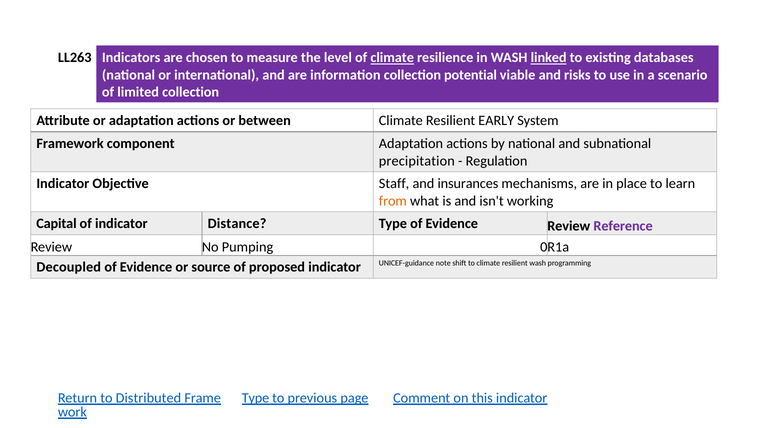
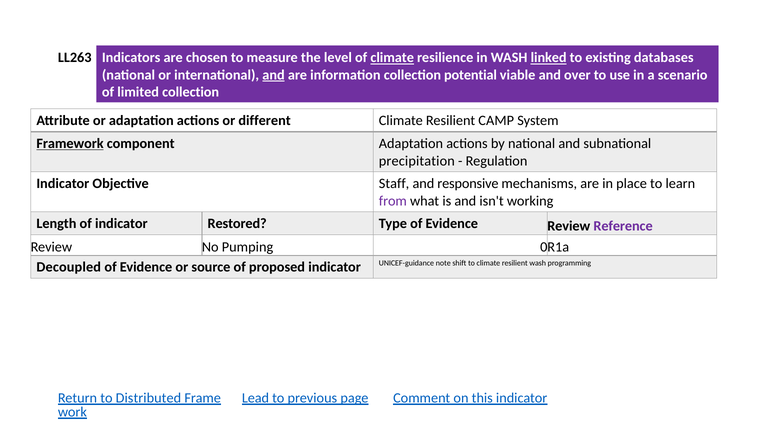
and underline: none -> present (274, 75)
risks: risks -> over (577, 75)
between: between -> different (265, 120)
EARLY: EARLY -> CAMP (496, 120)
Framework underline: none -> present (70, 144)
insurances: insurances -> responsive (468, 184)
from colour: orange -> purple (393, 201)
Capital: Capital -> Length (56, 224)
Distance: Distance -> Restored (237, 224)
Type: Type -> Lead (256, 398)
